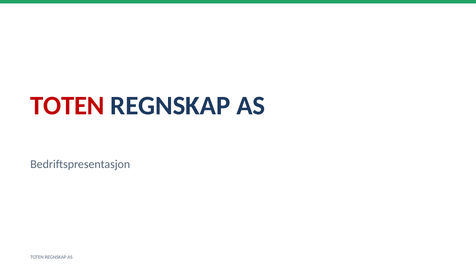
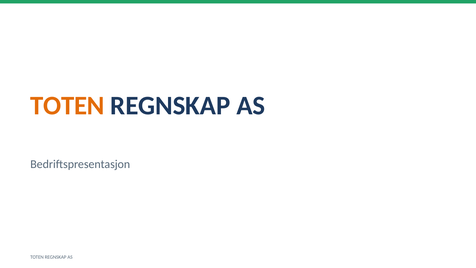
TOTEN colour: red -> orange (67, 106)
